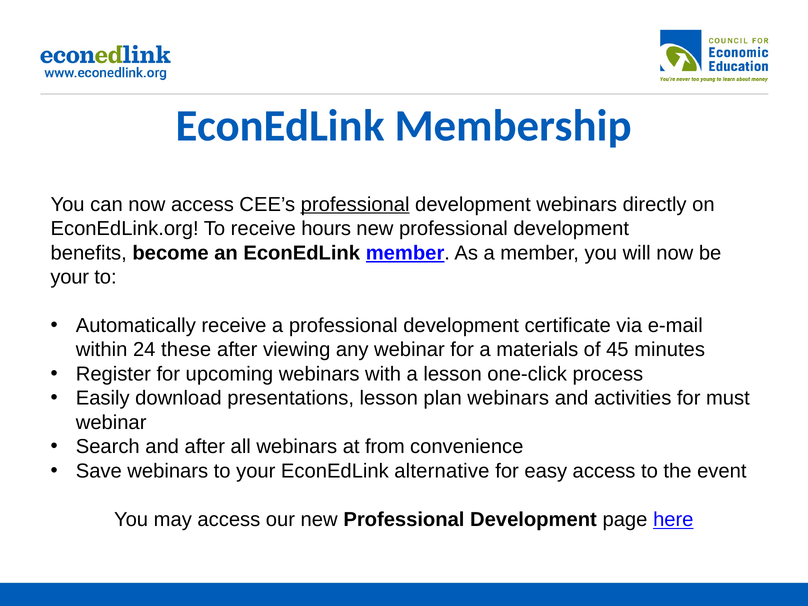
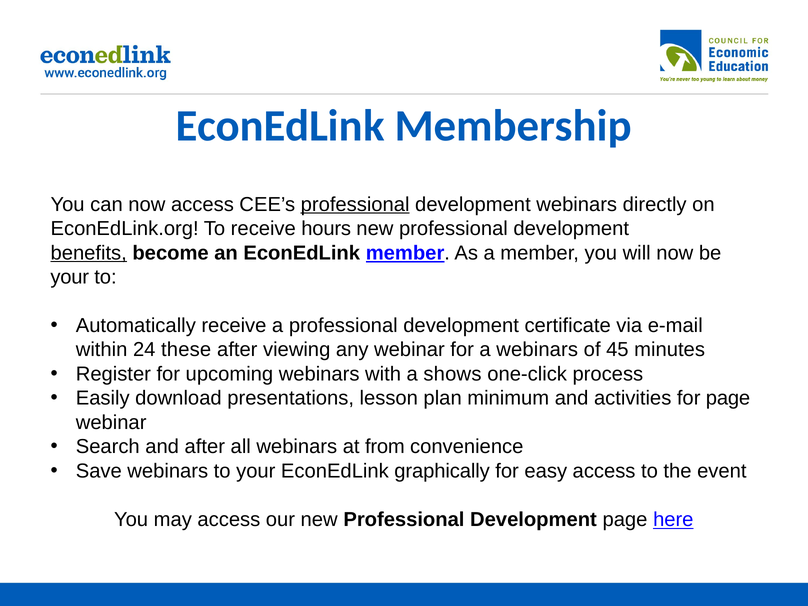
benefits underline: none -> present (89, 253)
a materials: materials -> webinars (537, 350)
a lesson: lesson -> shows (452, 374)
plan webinars: webinars -> minimum (508, 398)
for must: must -> page (728, 398)
alternative: alternative -> graphically (442, 471)
